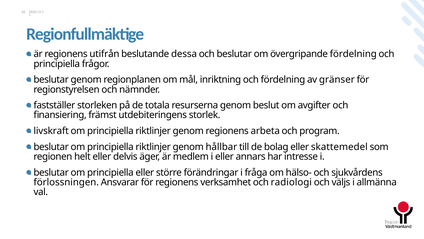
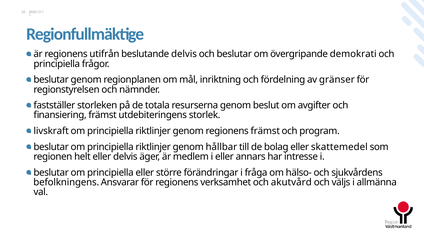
beslutande dessa: dessa -> delvis (184, 54)
övergripande fördelning: fördelning -> demokrati (353, 54)
regionens arbeta: arbeta -> främst (265, 131)
förlossningen: förlossningen -> befolkningens (66, 182)
radiologi: radiologi -> akutvård (291, 182)
